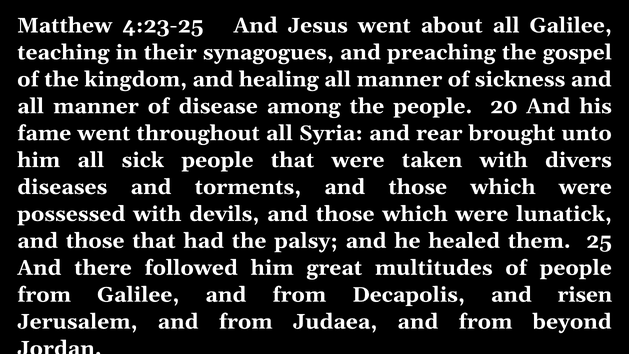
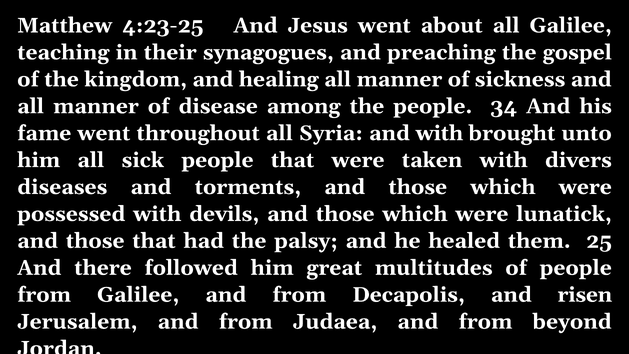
20: 20 -> 34 (504, 106)
and rear: rear -> with (439, 133)
